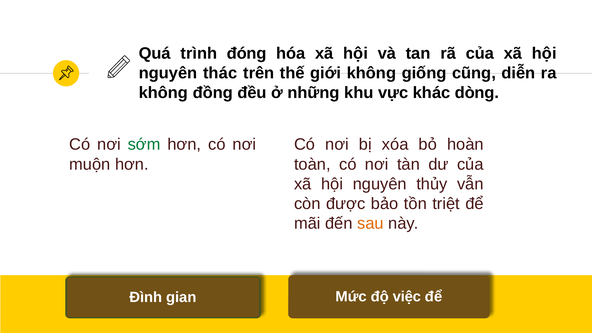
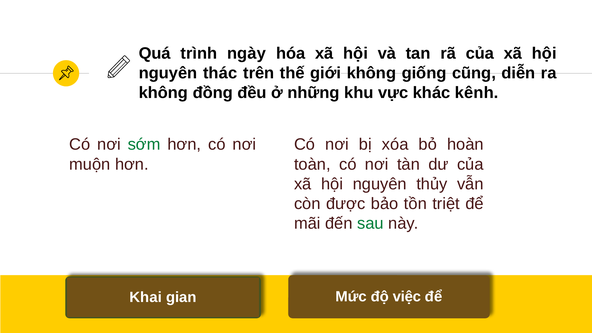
đóng: đóng -> ngày (246, 53)
dòng: dòng -> kênh (477, 93)
sau colour: orange -> green (370, 224)
Đình: Đình -> Khai (146, 297)
